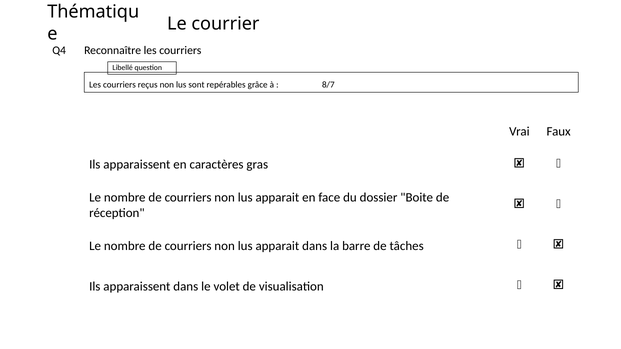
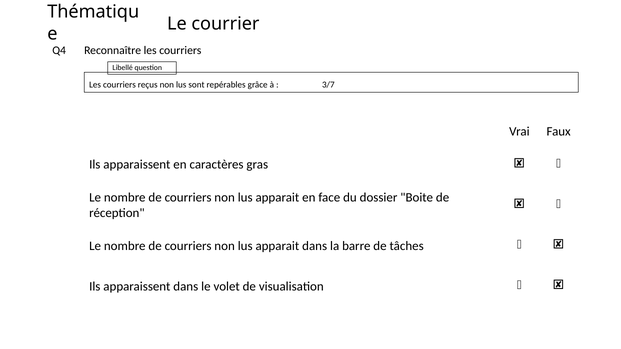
8/7: 8/7 -> 3/7 (328, 85)
